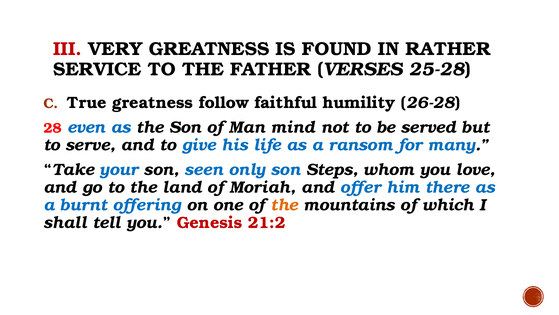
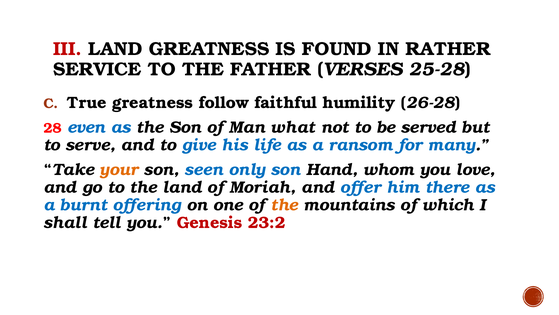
III VERY: VERY -> LAND (115, 49)
mind: mind -> what (293, 127)
your colour: blue -> orange (119, 169)
Steps: Steps -> Hand (332, 169)
21:2: 21:2 -> 23:2 (267, 222)
